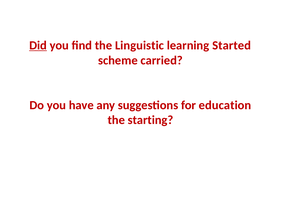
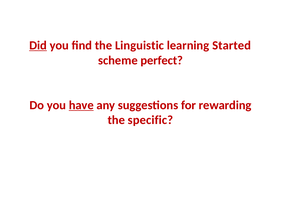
carried: carried -> perfect (162, 61)
have underline: none -> present (81, 106)
education: education -> rewarding (225, 106)
starting: starting -> specific (150, 121)
